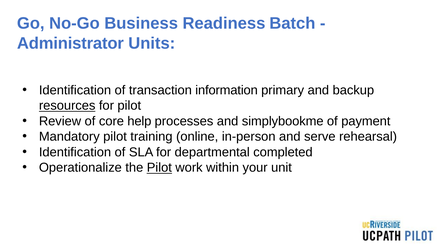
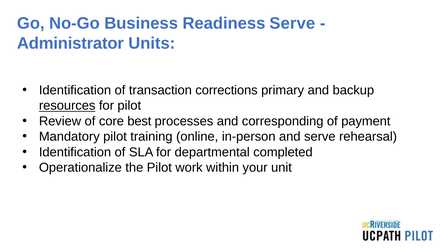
Readiness Batch: Batch -> Serve (292, 23)
information: information -> corrections (227, 90)
help: help -> best (139, 121)
simplybookme: simplybookme -> corresponding (283, 121)
Pilot underline: present -> none (159, 167)
